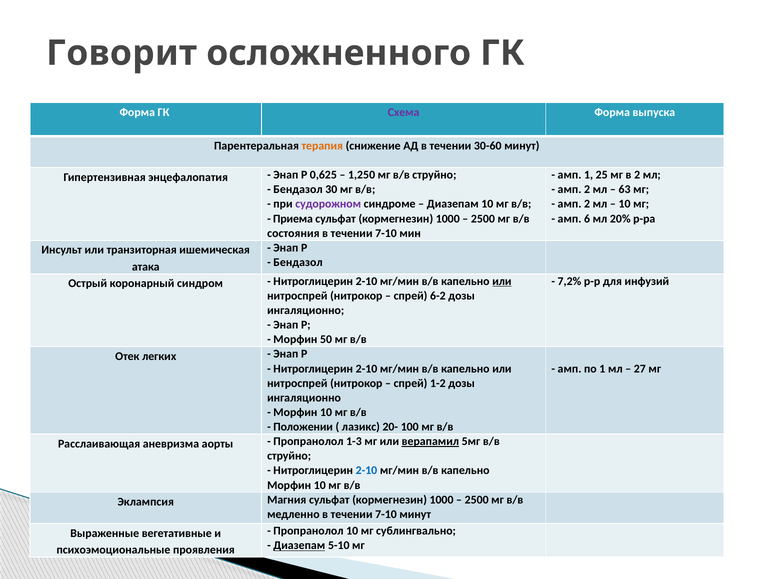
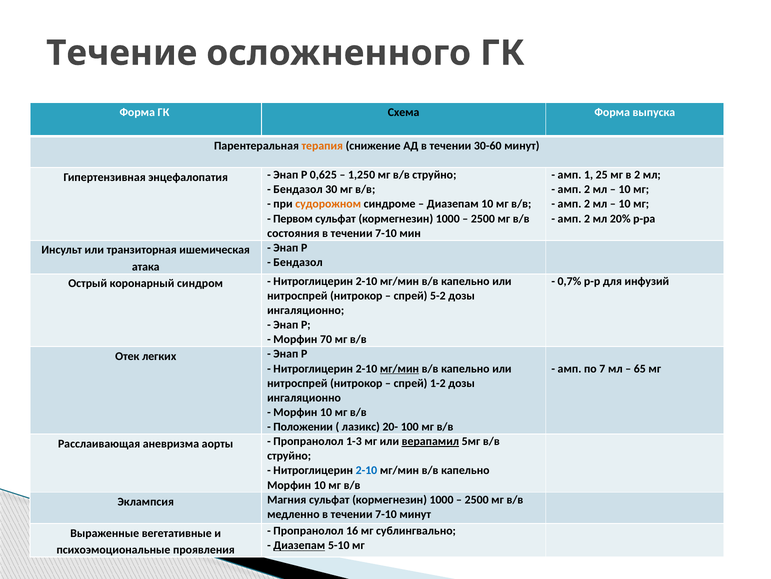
Говорит: Говорит -> Течение (122, 53)
Схема colour: purple -> black (404, 112)
63: 63 -> 10 (625, 189)
судорожном colour: purple -> orange (328, 204)
Приема: Приема -> Первом (293, 218)
6: 6 -> 2 (587, 218)
7,2%: 7,2% -> 0,7% (569, 281)
или underline: present -> none (502, 281)
6-2: 6-2 -> 5-2 (438, 295)
50: 50 -> 70 (326, 339)
мг/мин underline: none -> present (399, 368)
по 1: 1 -> 7 (602, 368)
27: 27 -> 65 (640, 368)
Пропранолол 10: 10 -> 16 (352, 530)
